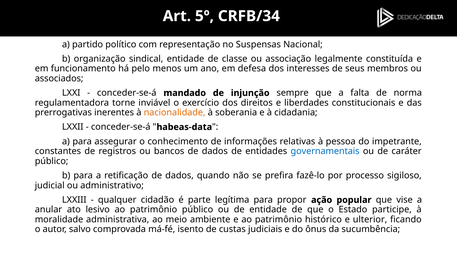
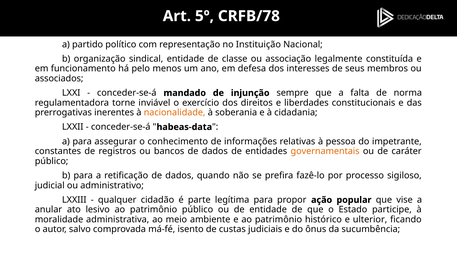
CRFB/34: CRFB/34 -> CRFB/78 (249, 16)
Suspensas: Suspensas -> Instituição (258, 44)
governamentais colour: blue -> orange (325, 151)
